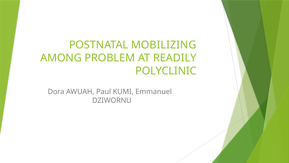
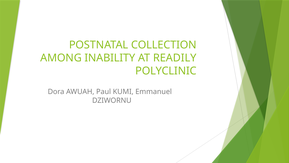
MOBILIZING: MOBILIZING -> COLLECTION (164, 45)
PROBLEM: PROBLEM -> INABILITY (110, 58)
